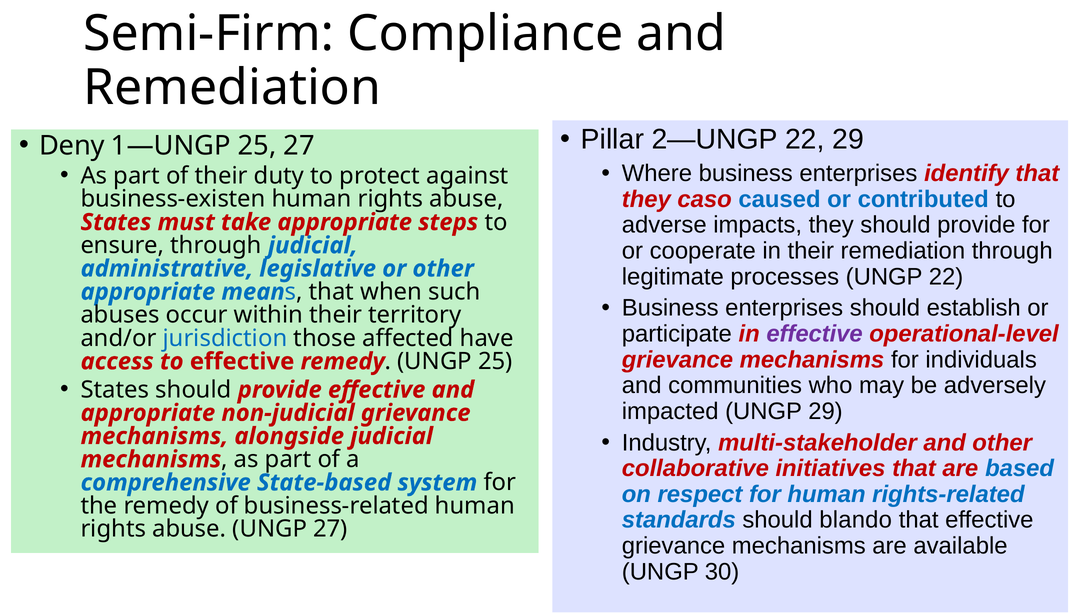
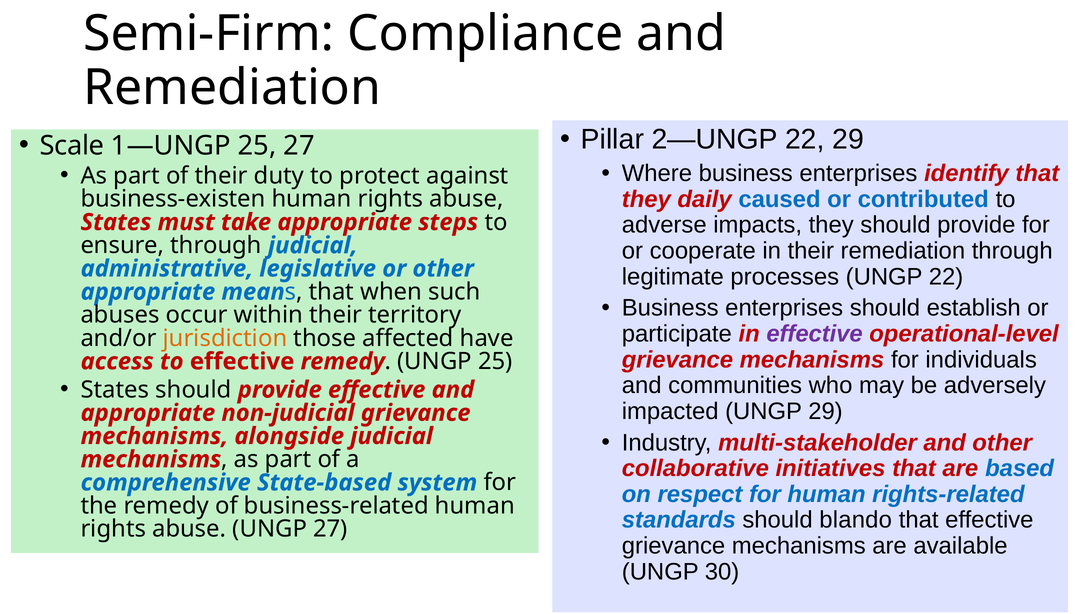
Deny: Deny -> Scale (72, 146)
caso: caso -> daily (705, 199)
jurisdiction colour: blue -> orange (225, 338)
